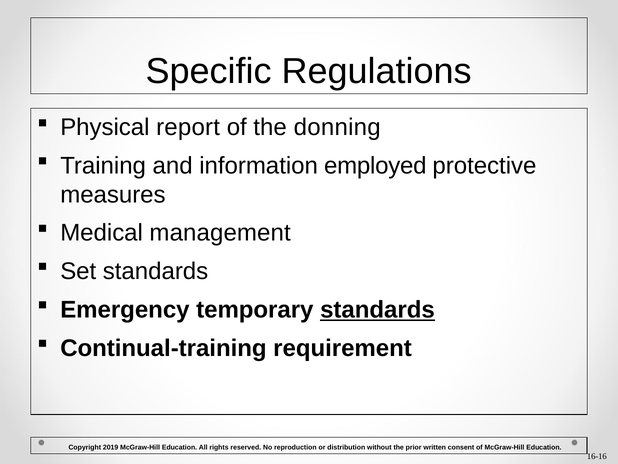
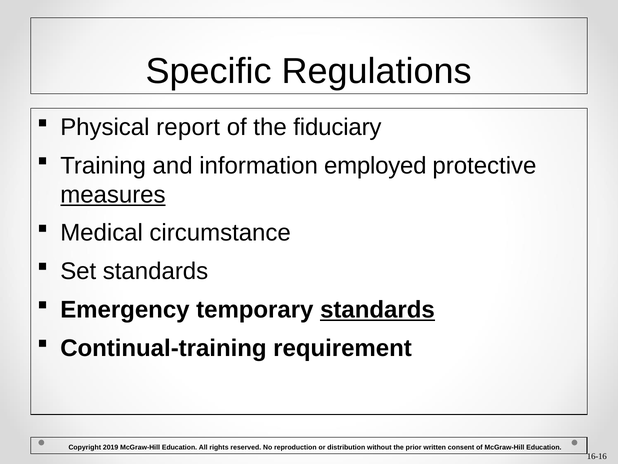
donning: donning -> fiduciary (337, 127)
measures underline: none -> present (113, 194)
management: management -> circumstance (220, 233)
